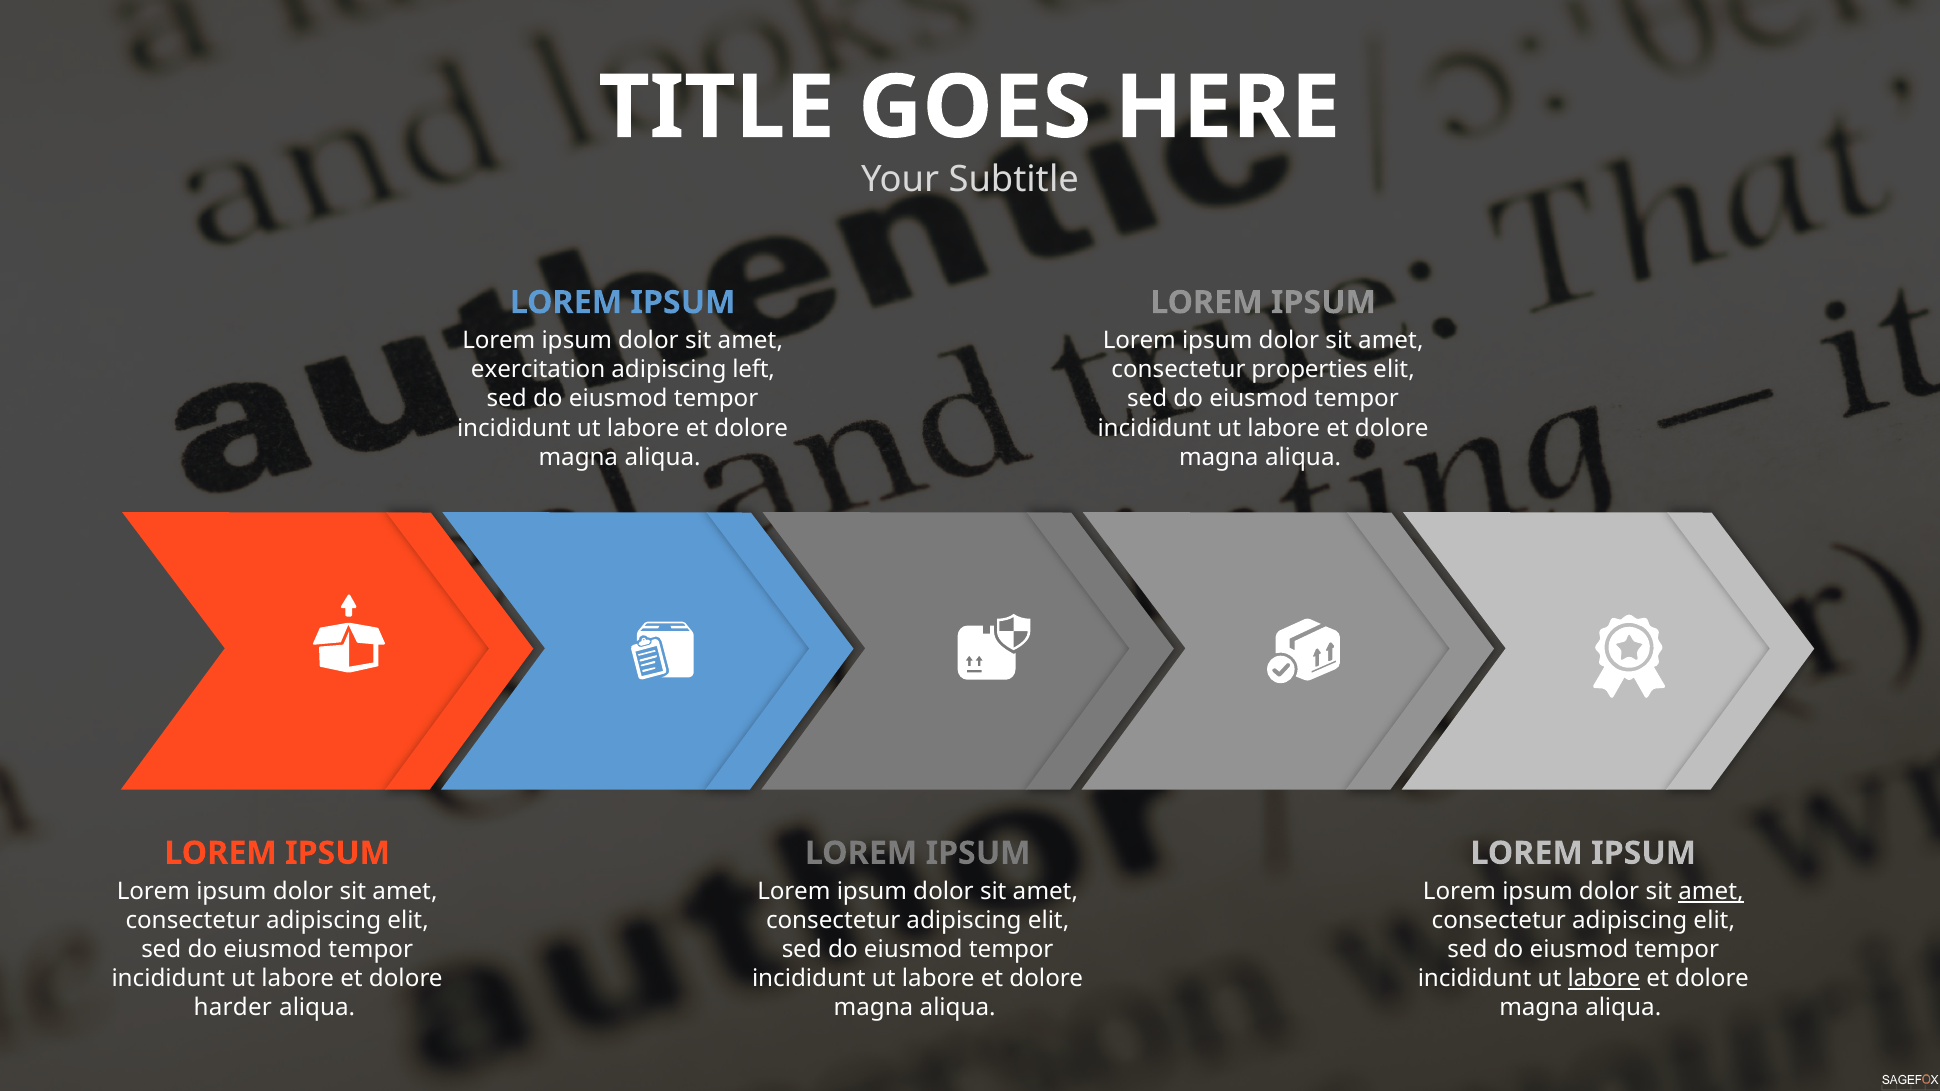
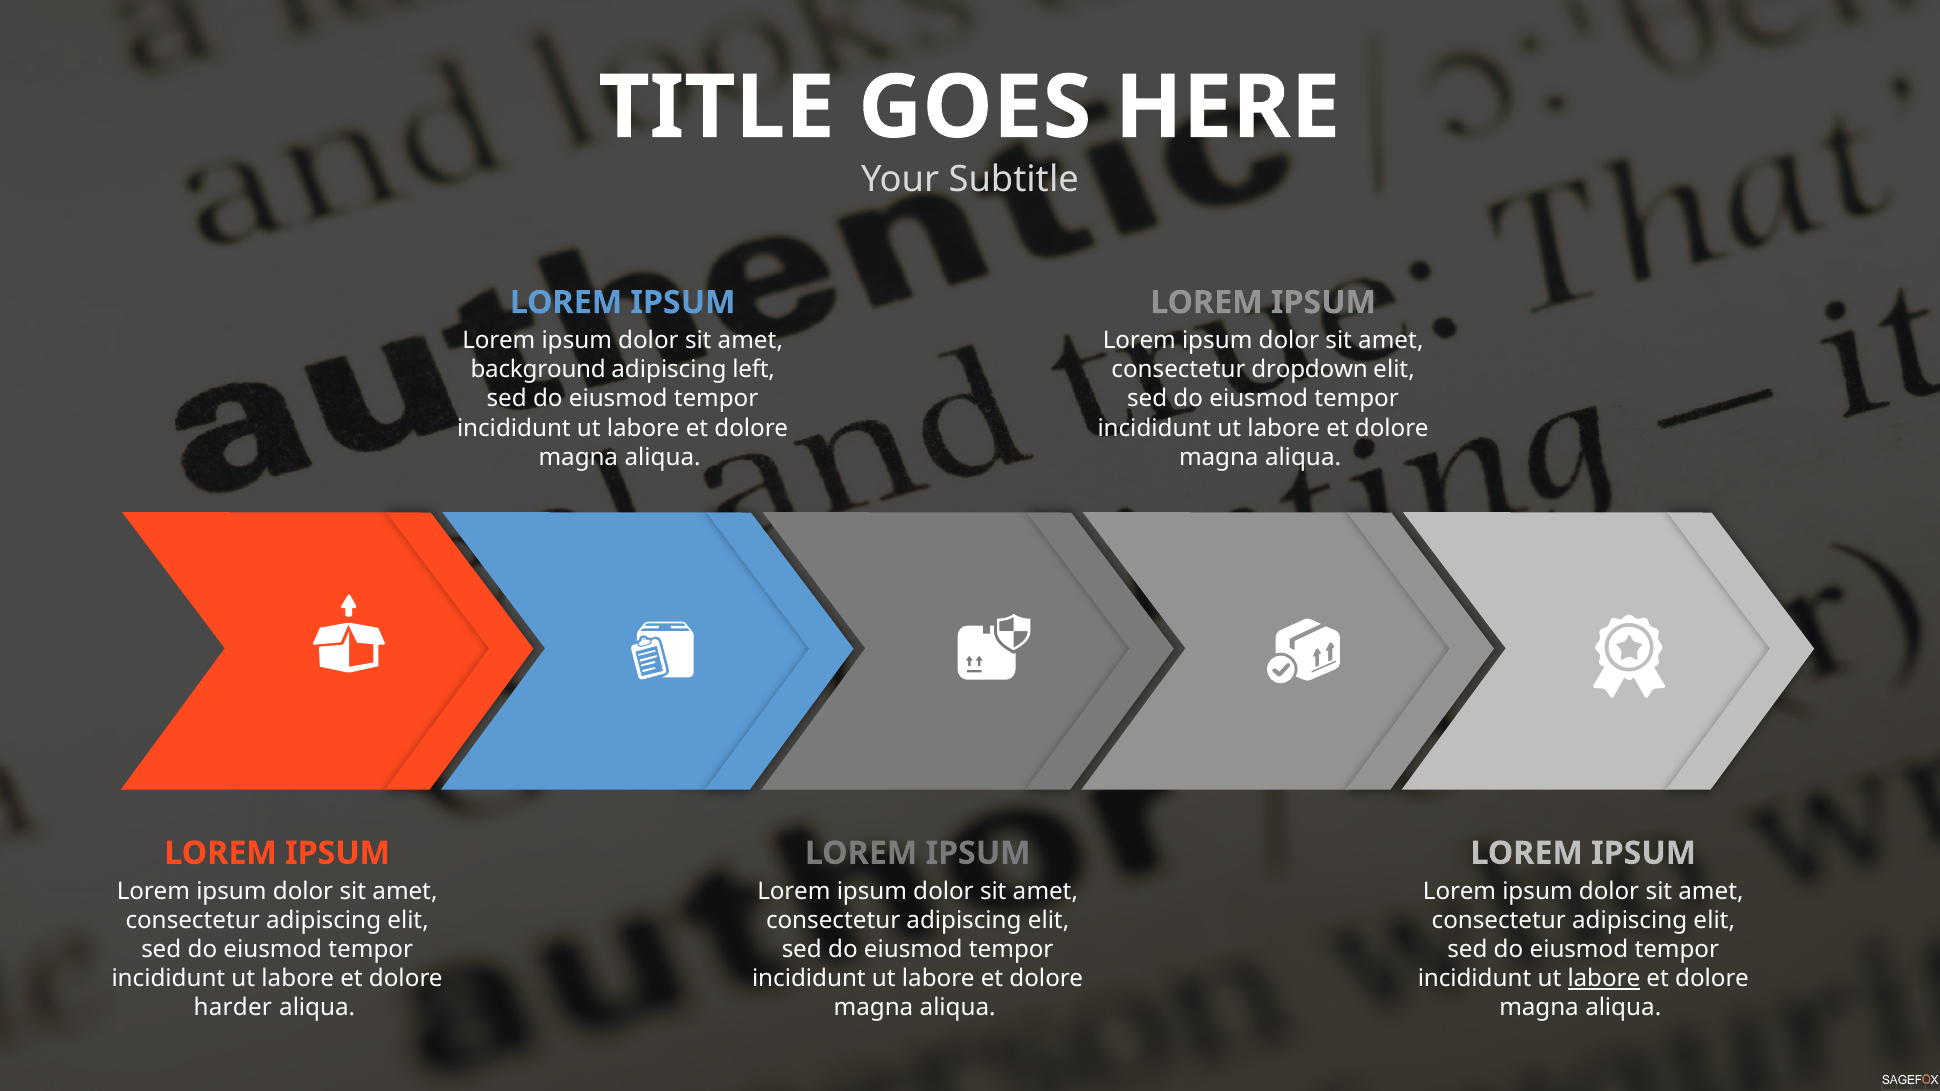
exercitation: exercitation -> background (538, 370)
properties: properties -> dropdown (1310, 370)
amet underline: present -> none (1711, 892)
